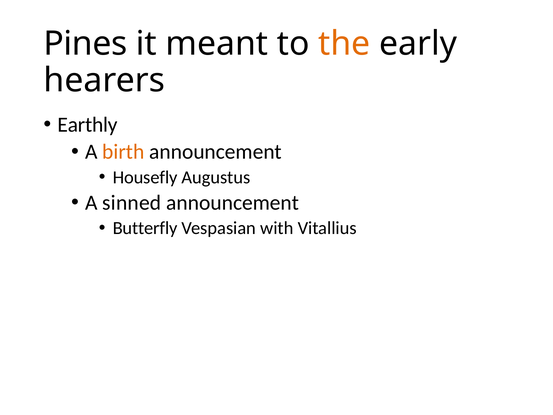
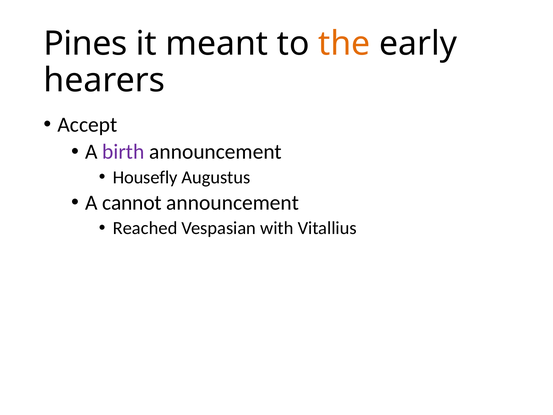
Earthly: Earthly -> Accept (87, 125)
birth colour: orange -> purple (123, 152)
sinned: sinned -> cannot (132, 203)
Butterfly: Butterfly -> Reached (145, 228)
